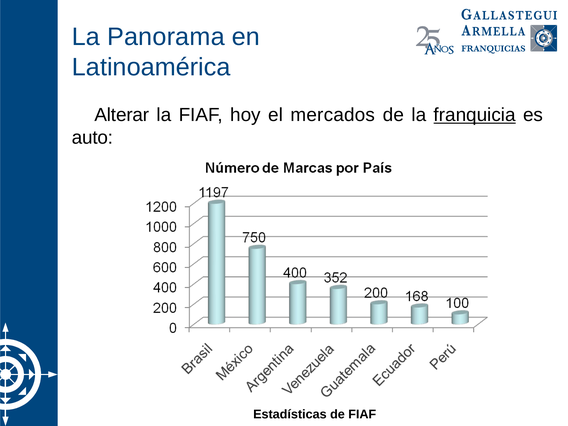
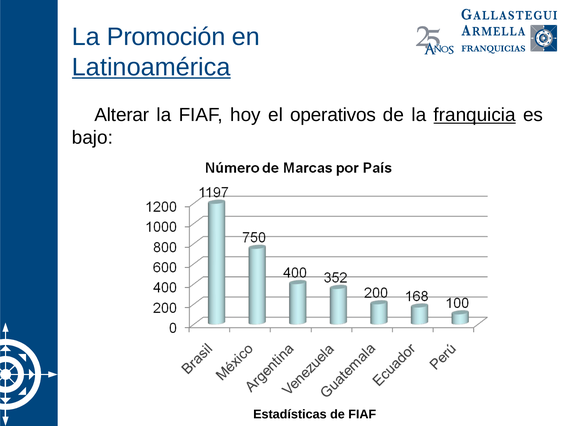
Panorama: Panorama -> Promoción (166, 37)
Latinoamérica underline: none -> present (151, 67)
mercados: mercados -> operativos (333, 115)
auto: auto -> bajo (92, 138)
